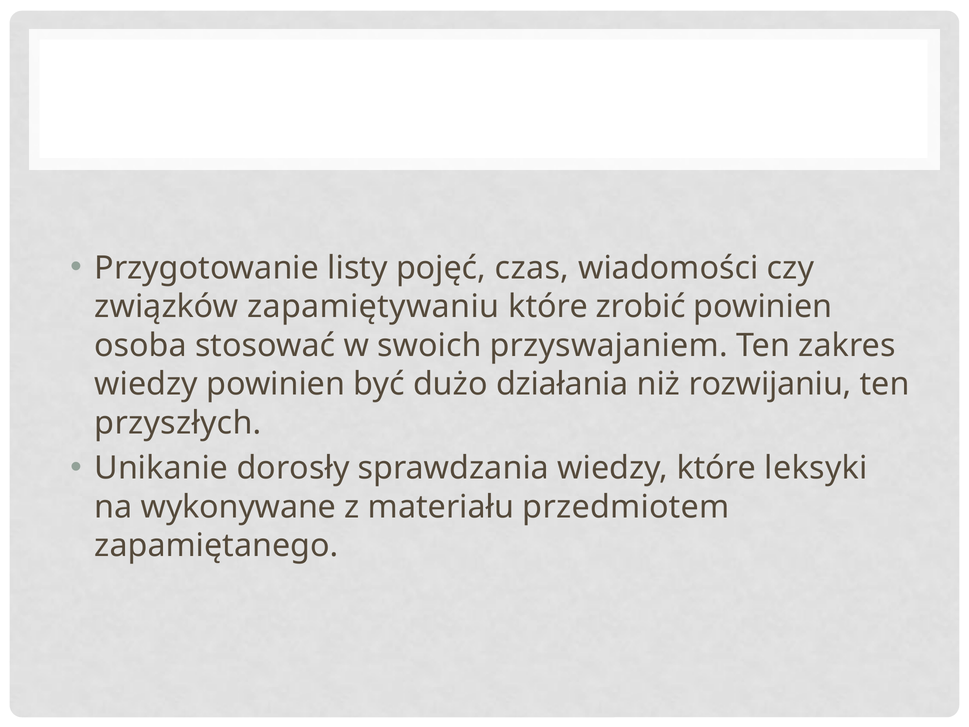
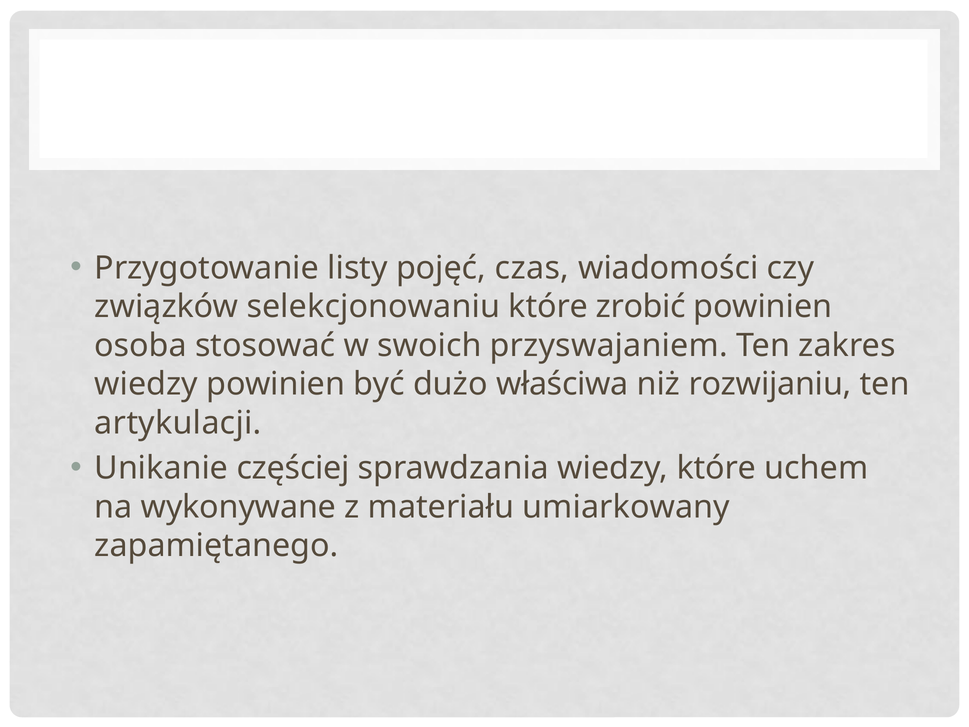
zapamiętywaniu: zapamiętywaniu -> selekcjonowaniu (373, 307)
działania: działania -> właściwa (562, 384)
przyszłych: przyszłych -> artykulacji (178, 423)
dorosły: dorosły -> częściej (293, 468)
leksyki: leksyki -> uchem (816, 468)
przedmiotem: przedmiotem -> umiarkowany (626, 507)
